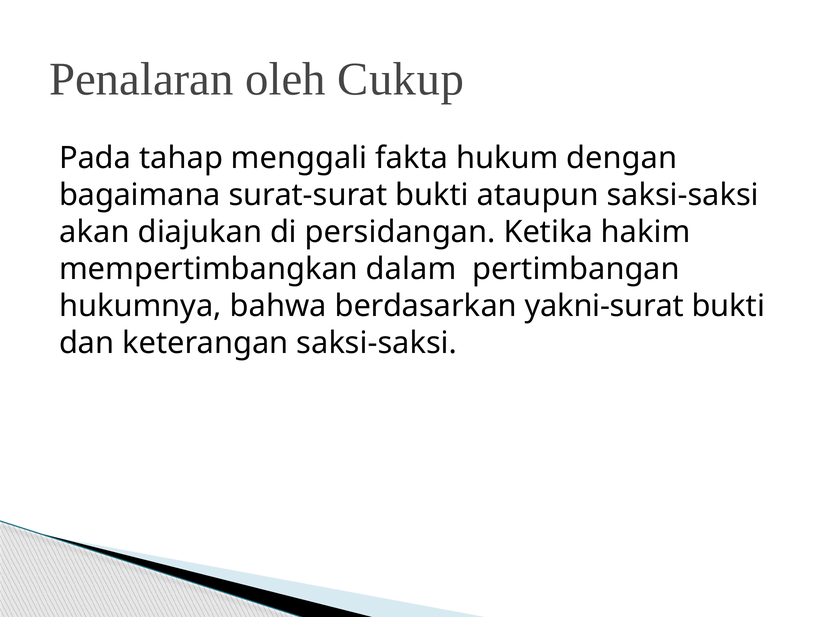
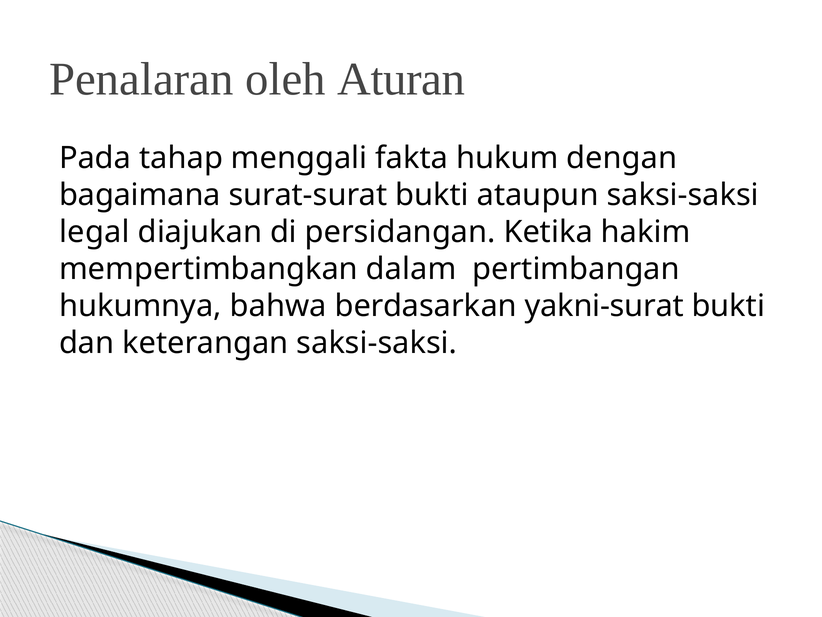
Cukup: Cukup -> Aturan (401, 79)
akan: akan -> legal (94, 232)
